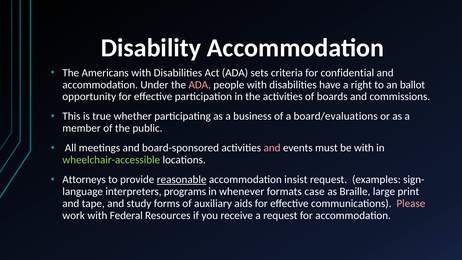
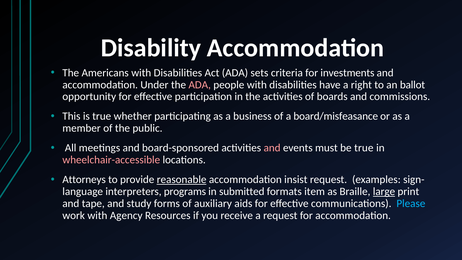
confidential: confidential -> investments (347, 73)
board/evaluations: board/evaluations -> board/misfeasance (336, 116)
be with: with -> true (364, 148)
wheelchair-accessible colour: light green -> pink (111, 160)
whenever: whenever -> submitted (242, 191)
case: case -> item (315, 191)
large underline: none -> present (384, 191)
Please colour: pink -> light blue (411, 203)
Federal: Federal -> Agency (126, 215)
